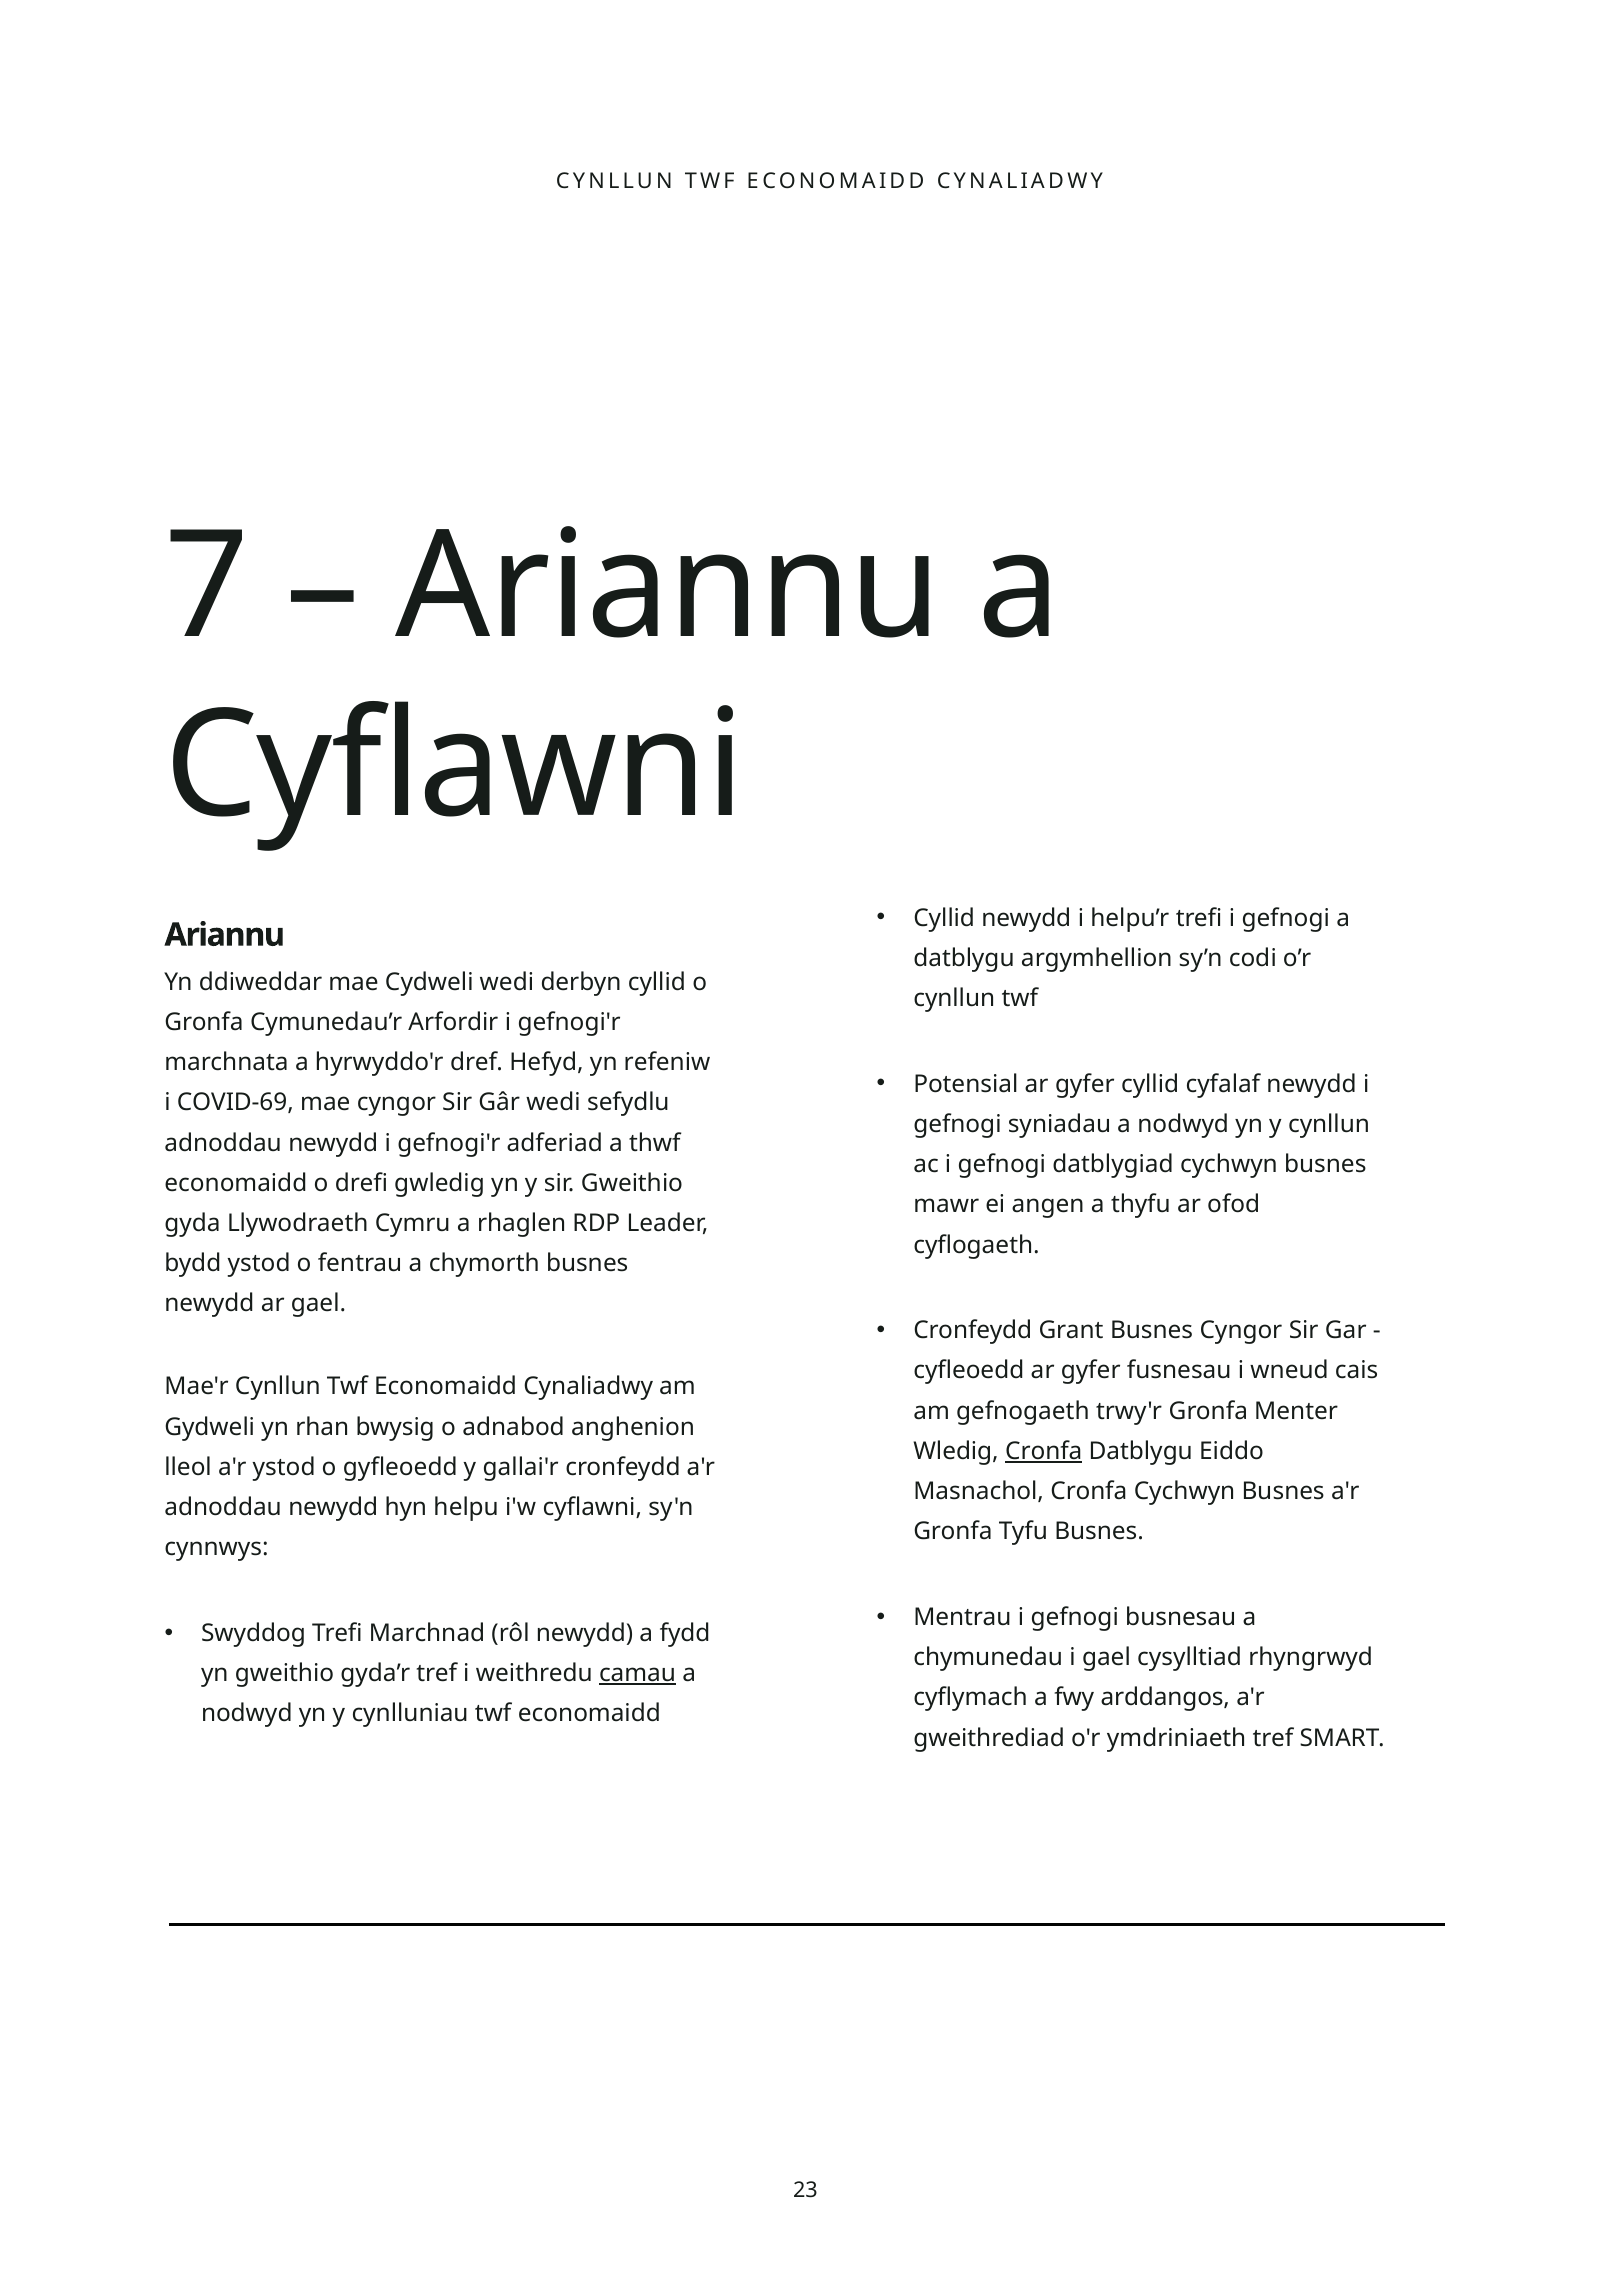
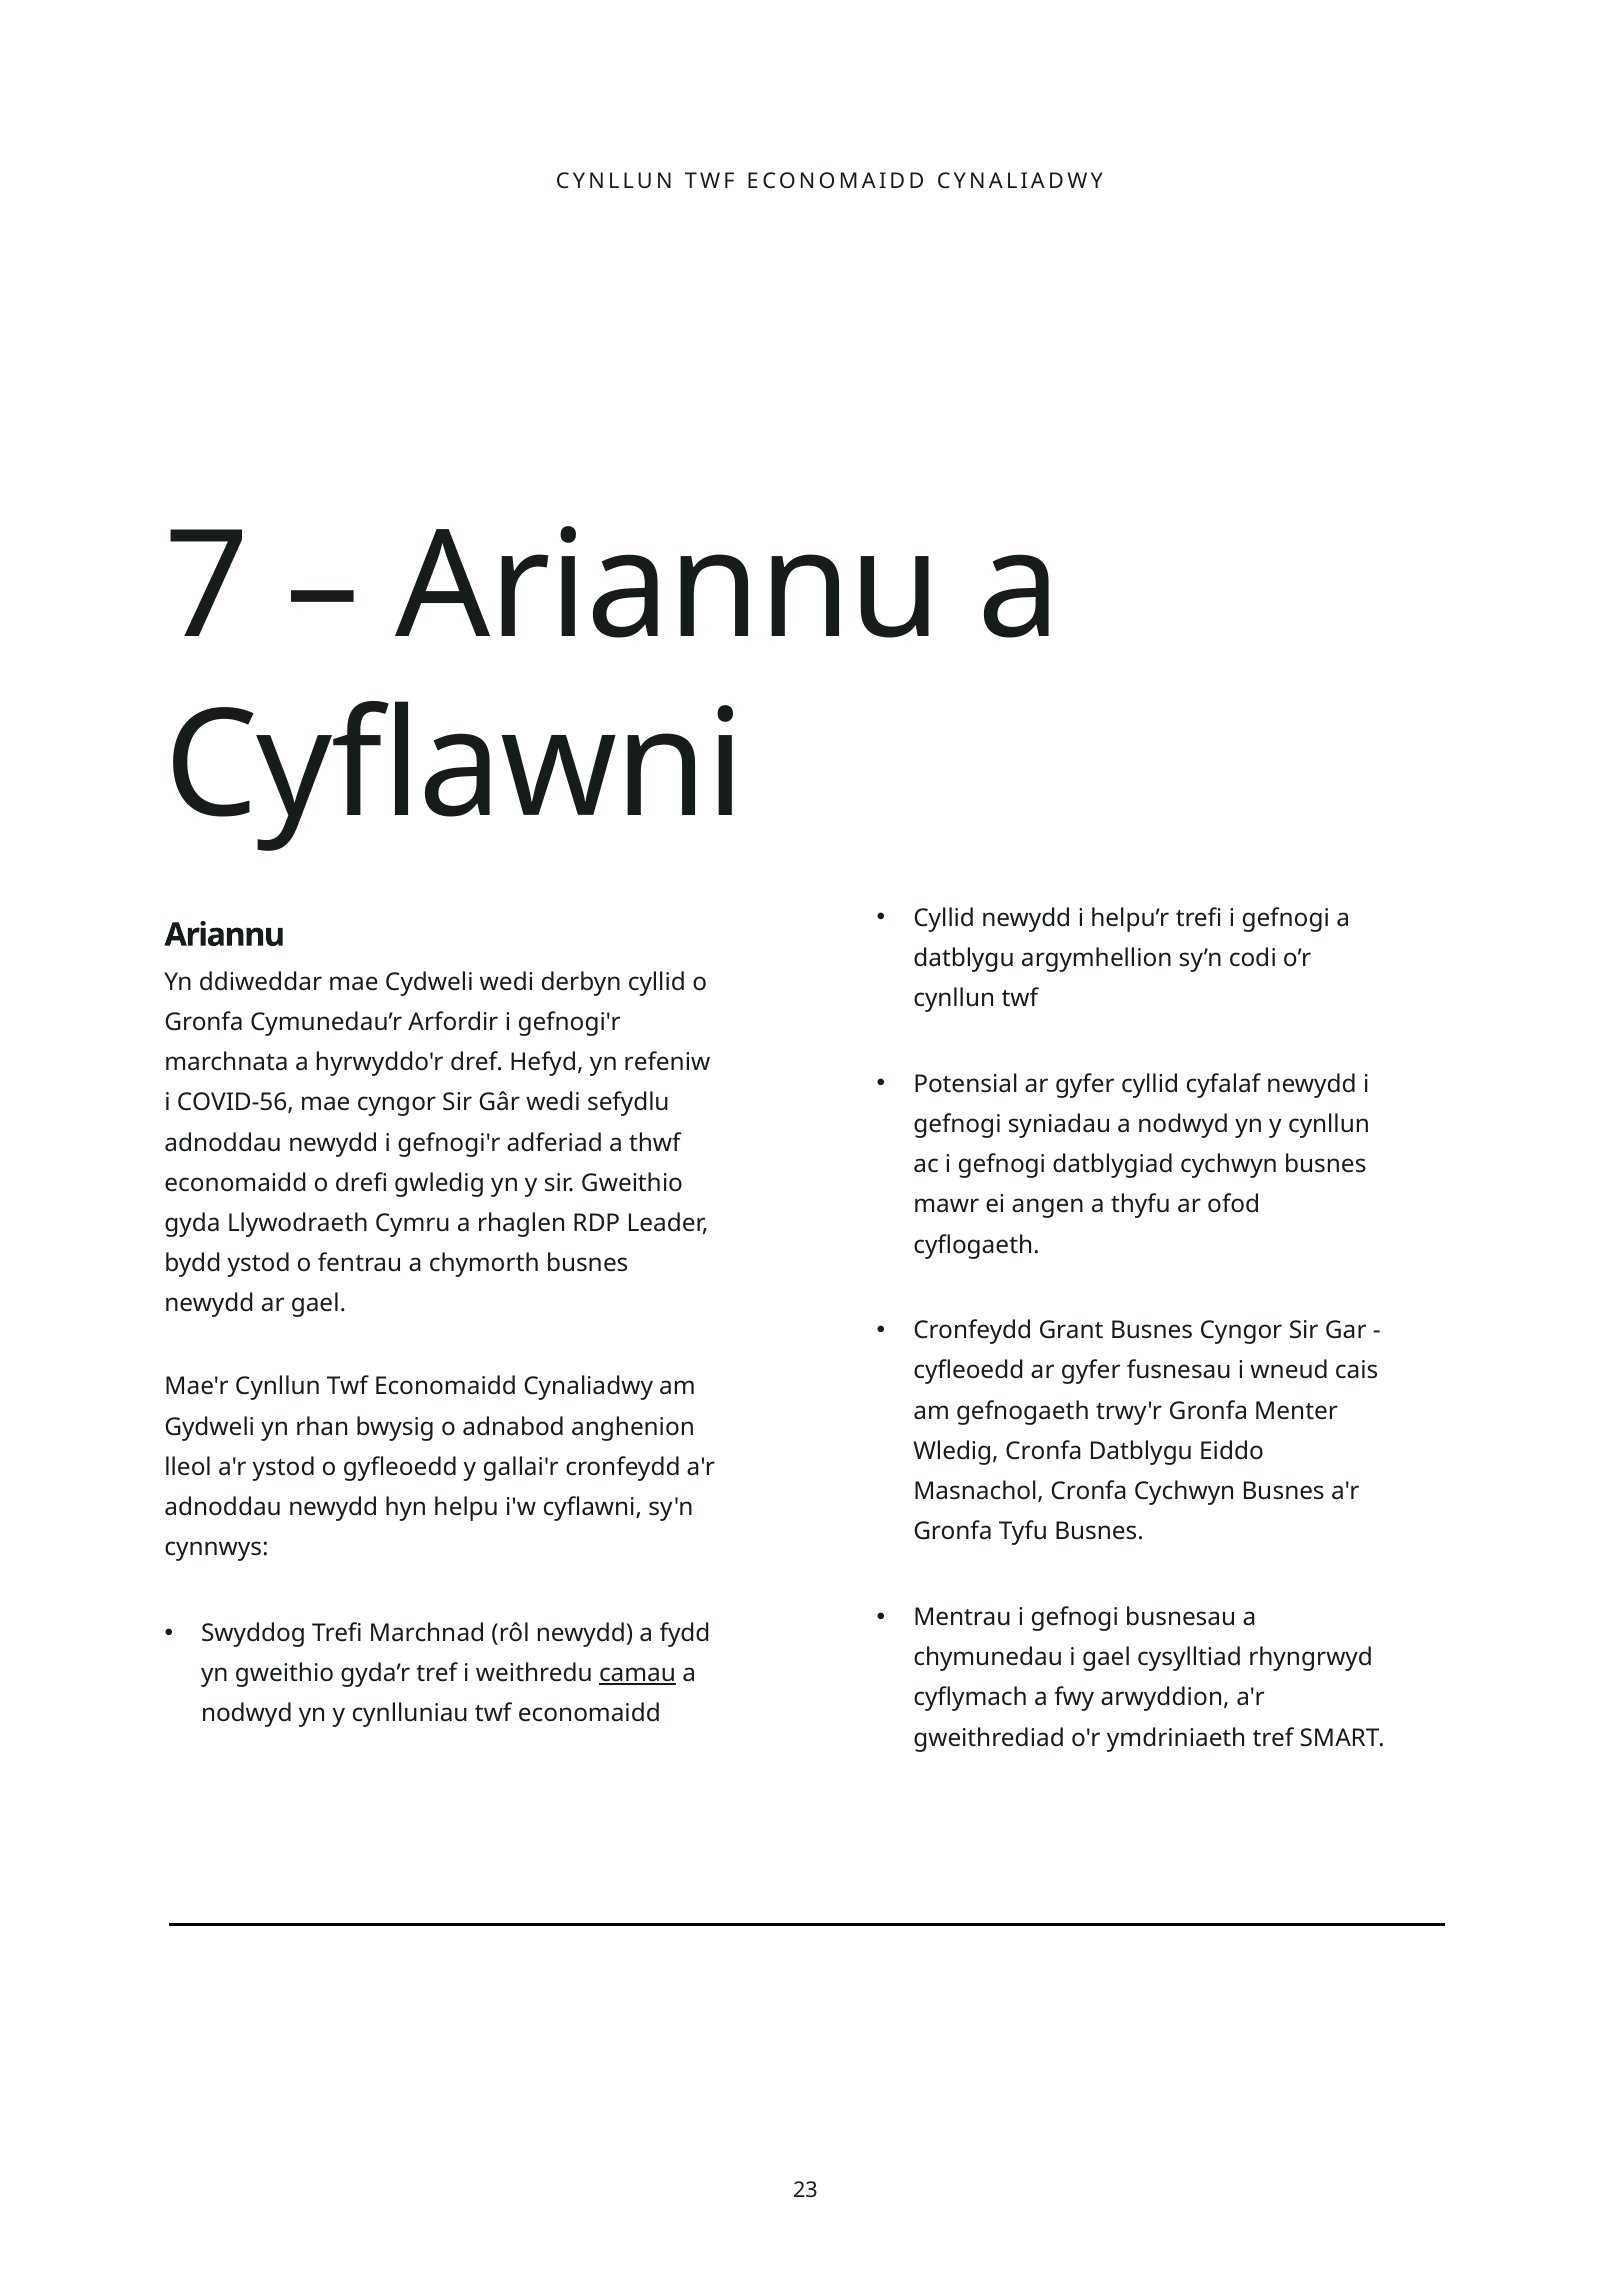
COVID-69: COVID-69 -> COVID-56 (235, 1103)
Cronfa underline: present -> none (1044, 1451)
arddangos: arddangos -> arwyddion (1165, 1698)
